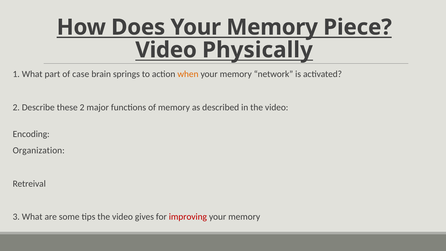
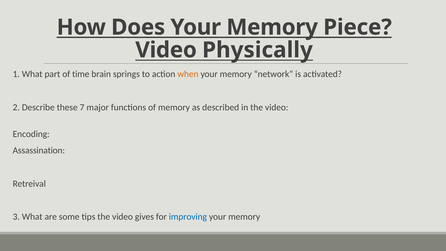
case: case -> time (81, 74)
these 2: 2 -> 7 (82, 107)
Organization: Organization -> Assassination (39, 150)
improving colour: red -> blue (188, 217)
